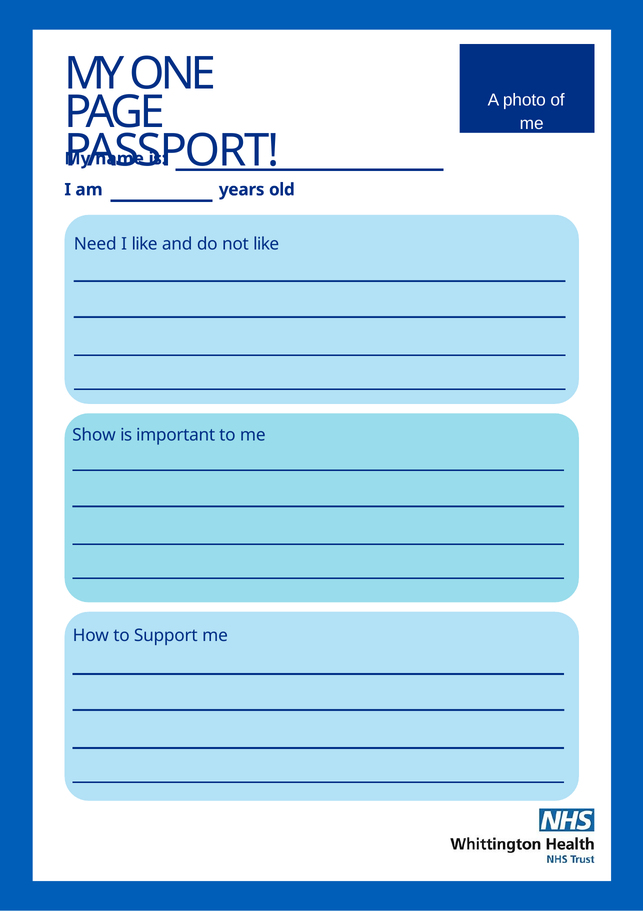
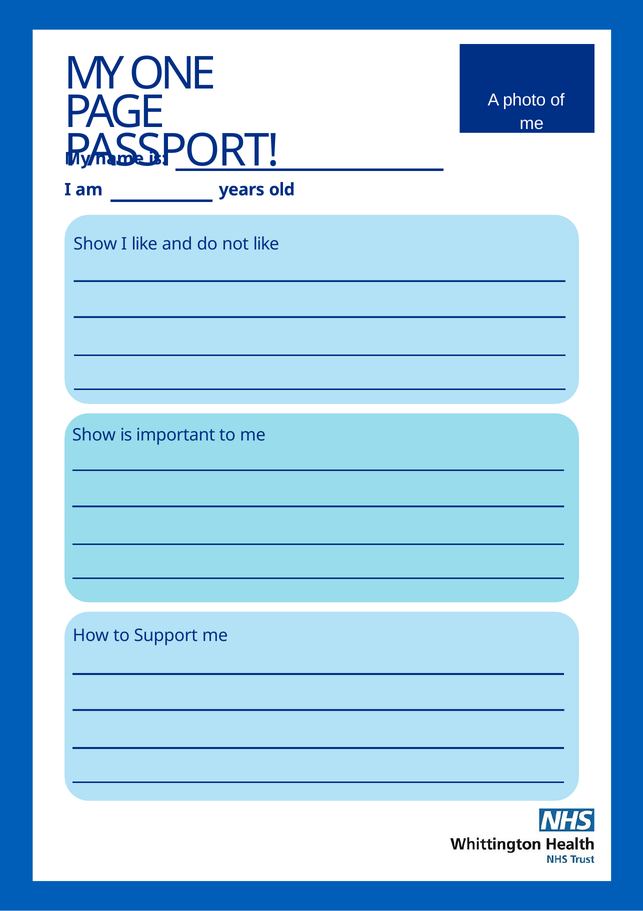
Need: Need -> Show (95, 244)
